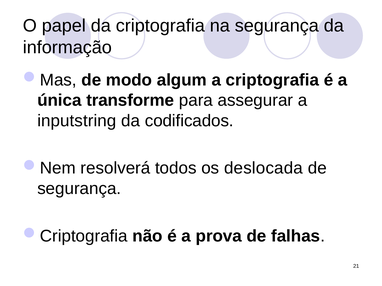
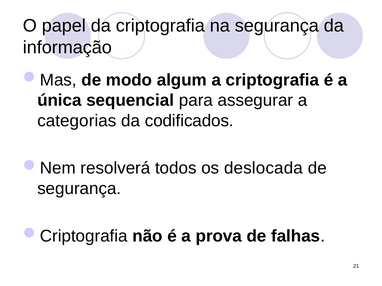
transforme: transforme -> sequencial (130, 101)
inputstring: inputstring -> categorias (77, 121)
